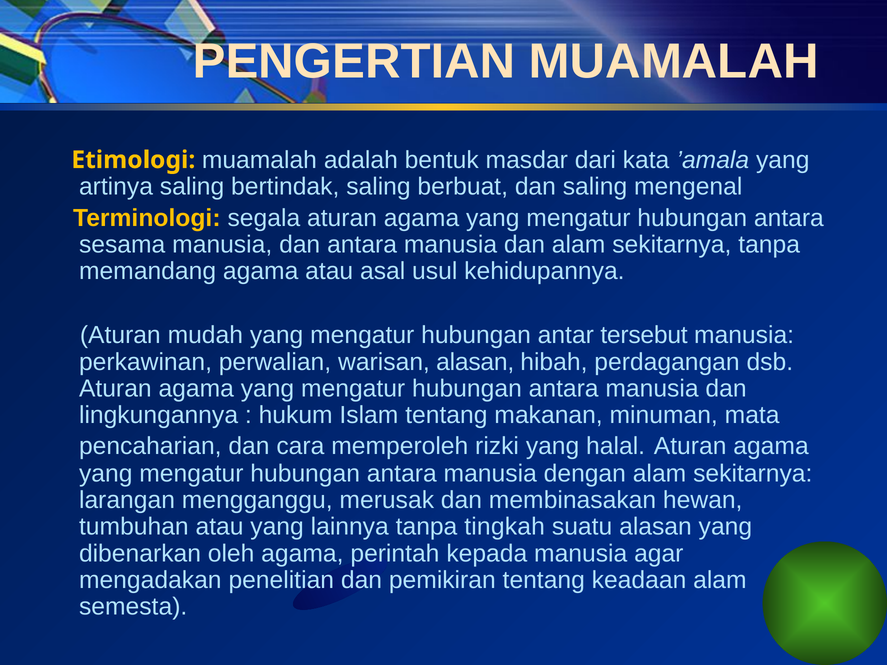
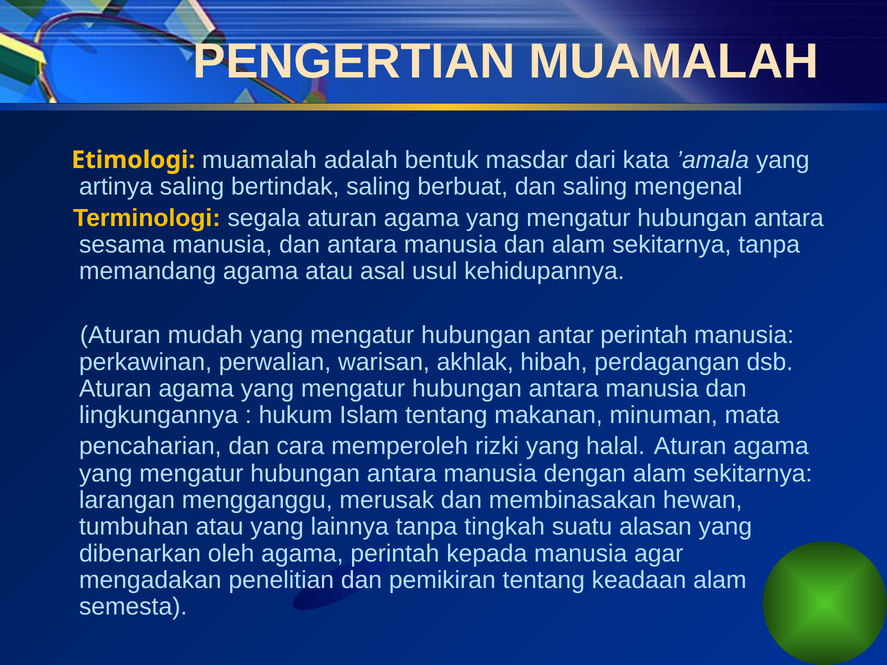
antar tersebut: tersebut -> perintah (644, 335)
warisan alasan: alasan -> akhlak (475, 362)
